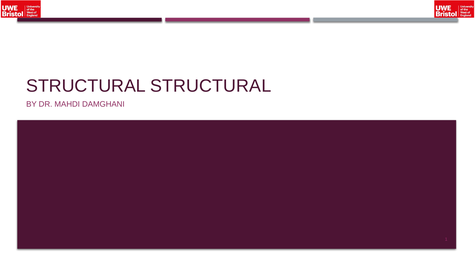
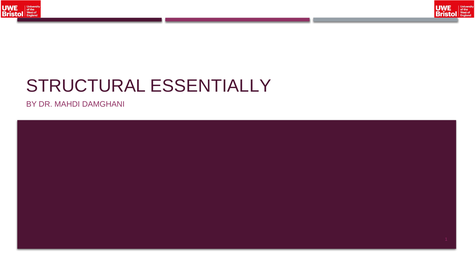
STRUCTURAL STRUCTURAL: STRUCTURAL -> ESSENTIALLY (211, 86)
